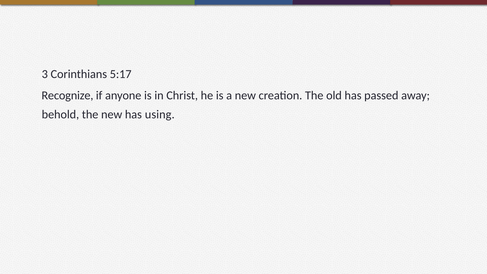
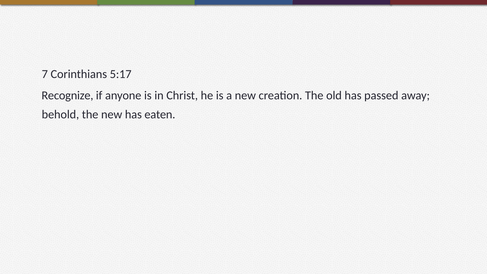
3: 3 -> 7 (45, 74)
using: using -> eaten (160, 114)
